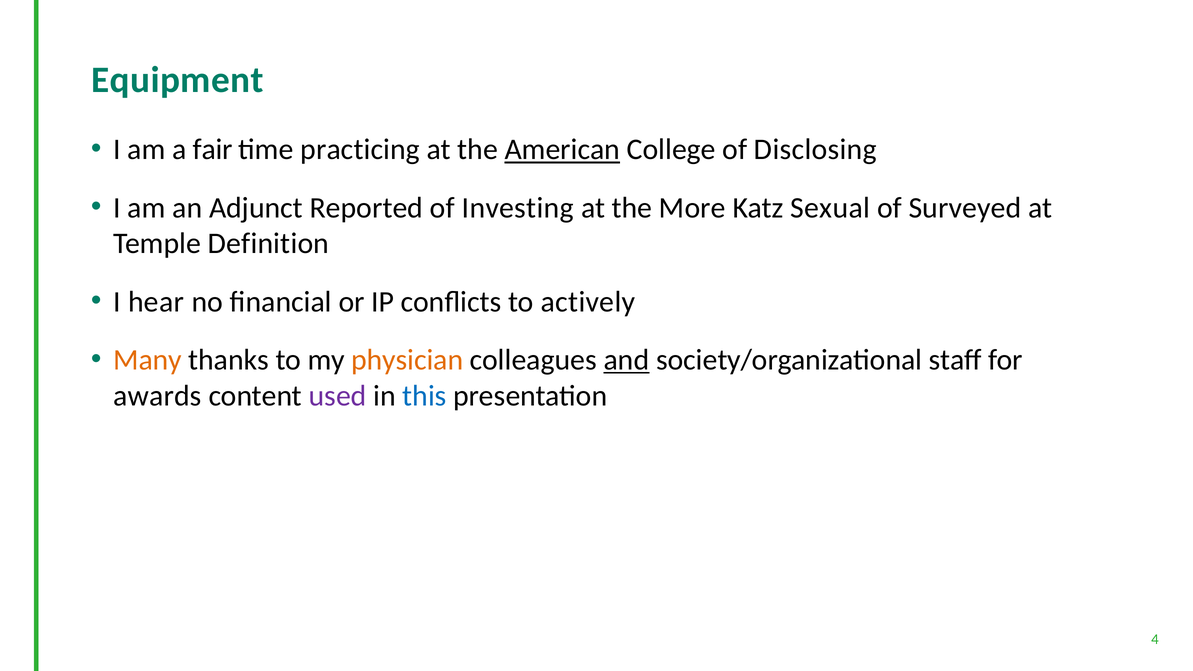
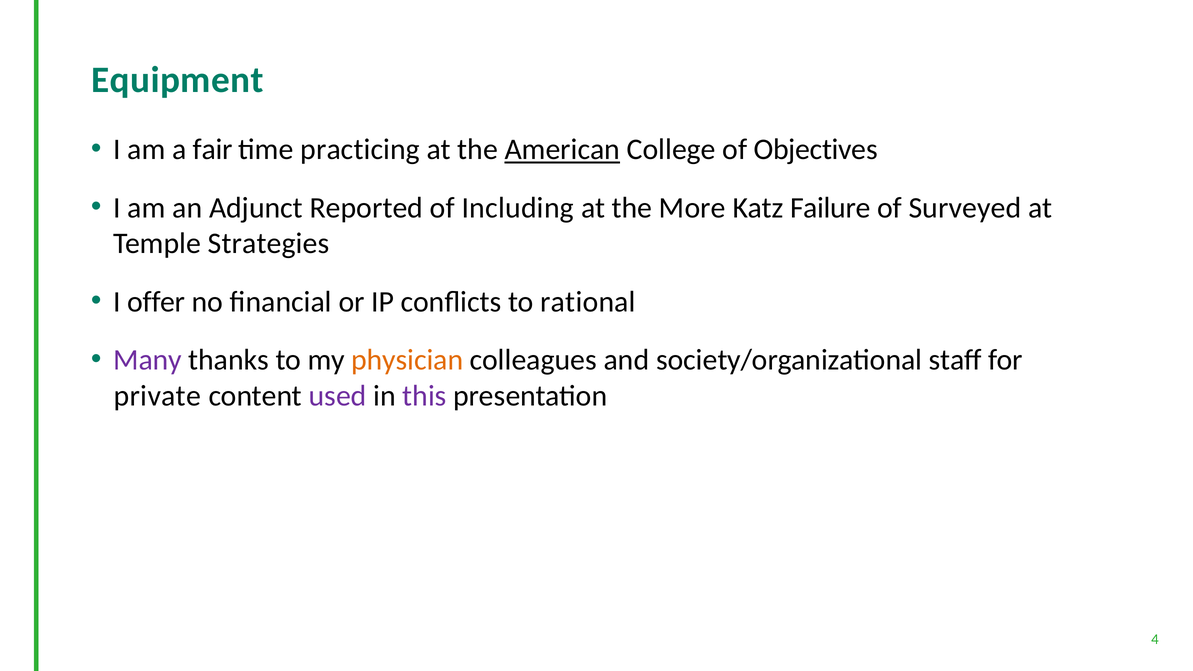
Disclosing: Disclosing -> Objectives (816, 150)
Investing: Investing -> Including (518, 208)
Sexual: Sexual -> Failure (830, 208)
Definition: Definition -> Strategies (269, 244)
hear: hear -> offer (156, 302)
actively: actively -> rational (588, 302)
Many colour: orange -> purple (148, 360)
and underline: present -> none (626, 360)
awards: awards -> private (157, 396)
this colour: blue -> purple (424, 396)
